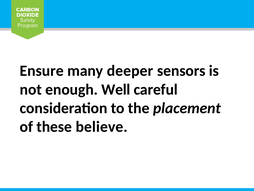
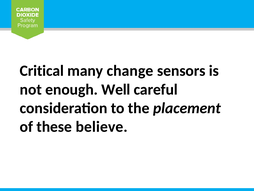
Ensure: Ensure -> Critical (42, 71)
deeper: deeper -> change (130, 71)
